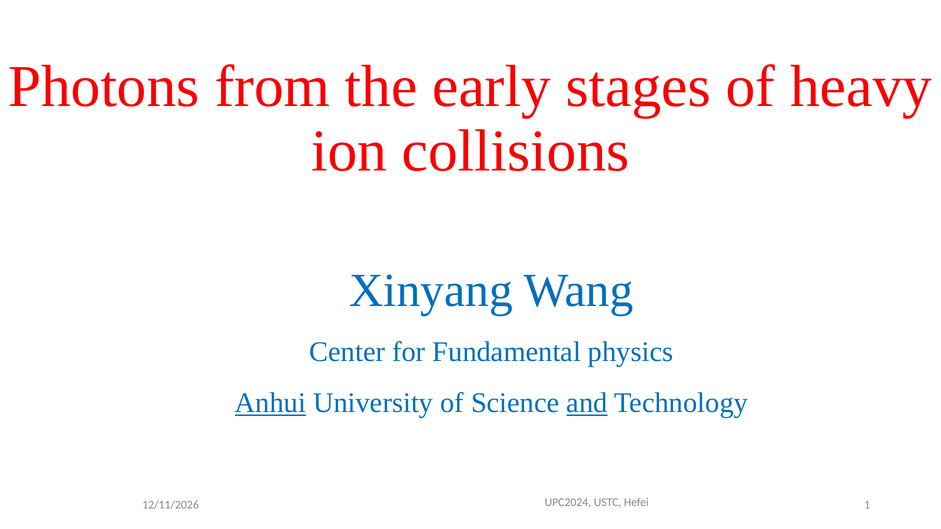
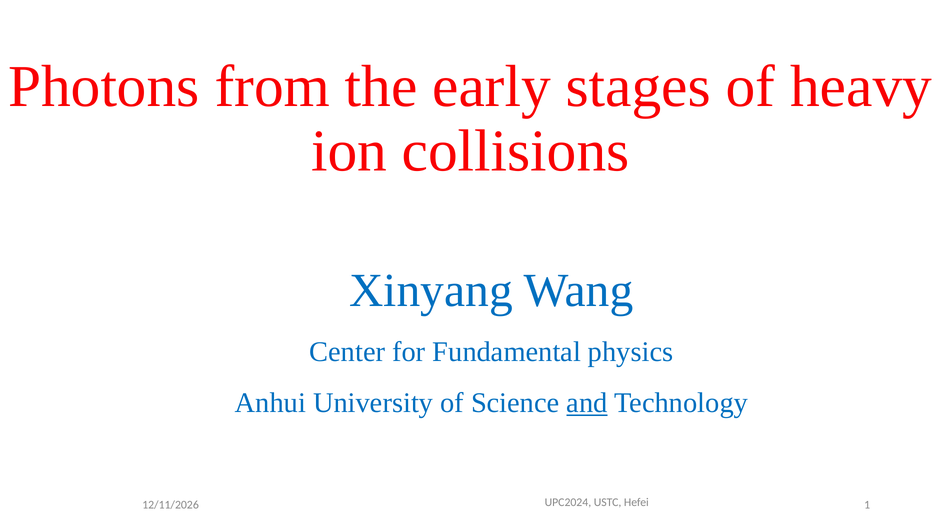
Anhui underline: present -> none (270, 403)
